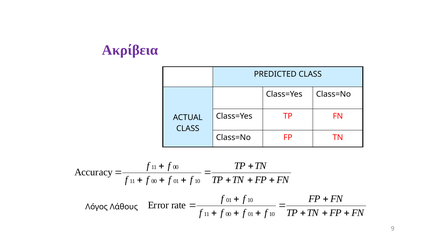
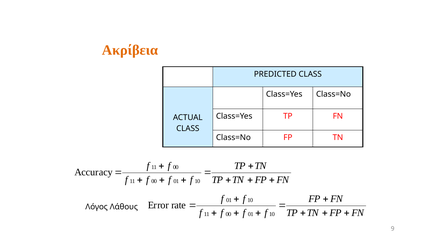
Ακρίβεια colour: purple -> orange (130, 50)
